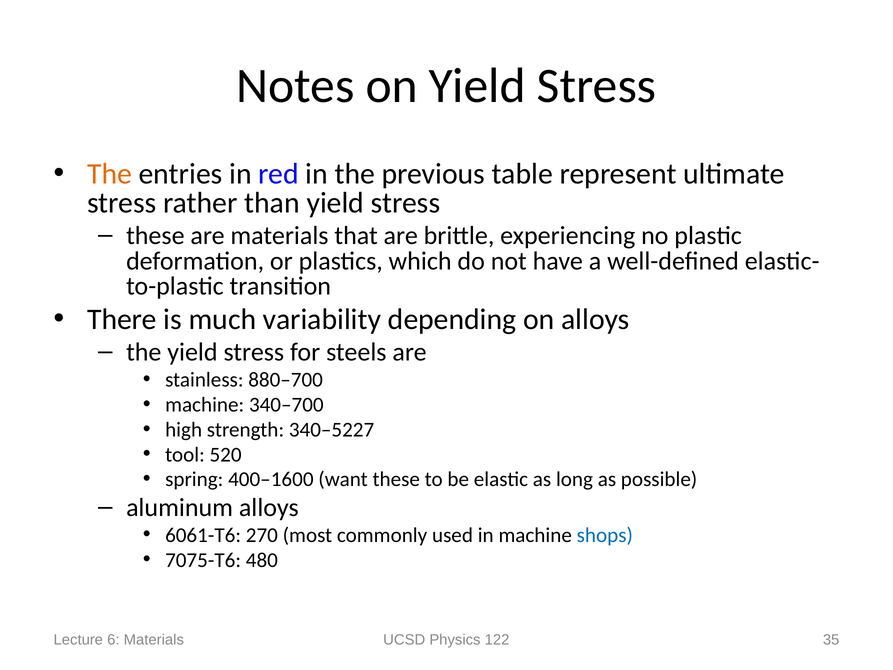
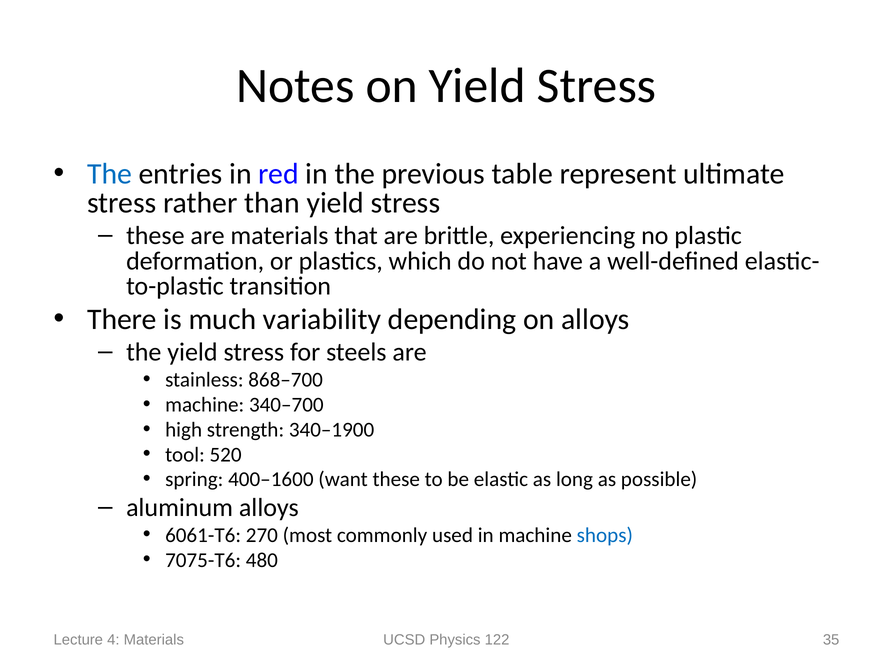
The colour: orange -> blue (110, 174)
880–700: 880–700 -> 868–700 (286, 380)
340–5227: 340–5227 -> 340–1900 (332, 429)
6: 6 -> 4 (113, 640)
